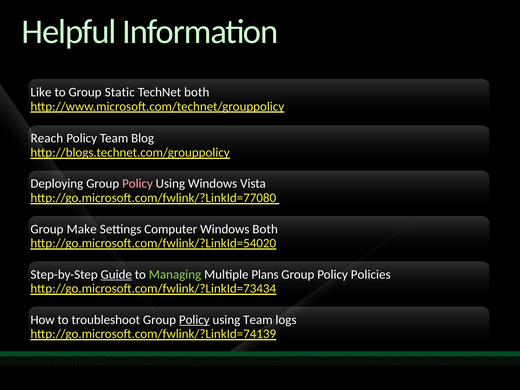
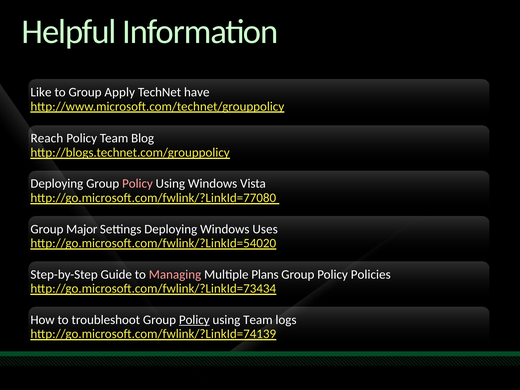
Static: Static -> Apply (120, 92)
TechNet both: both -> have (197, 92)
Make: Make -> Major (82, 229)
Settings Computer: Computer -> Deploying (171, 229)
Windows Both: Both -> Uses (265, 229)
Guide underline: present -> none (116, 274)
Managing colour: light green -> pink (175, 274)
